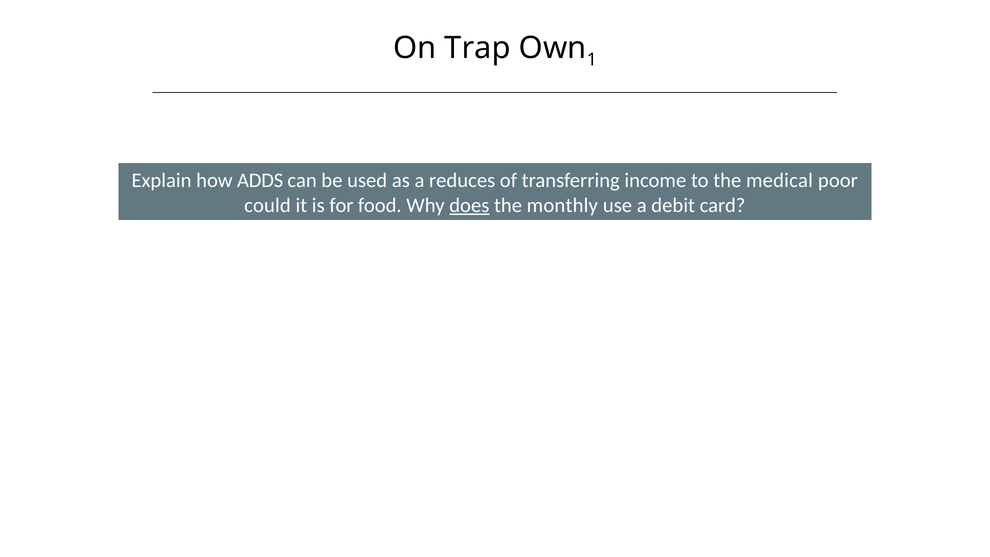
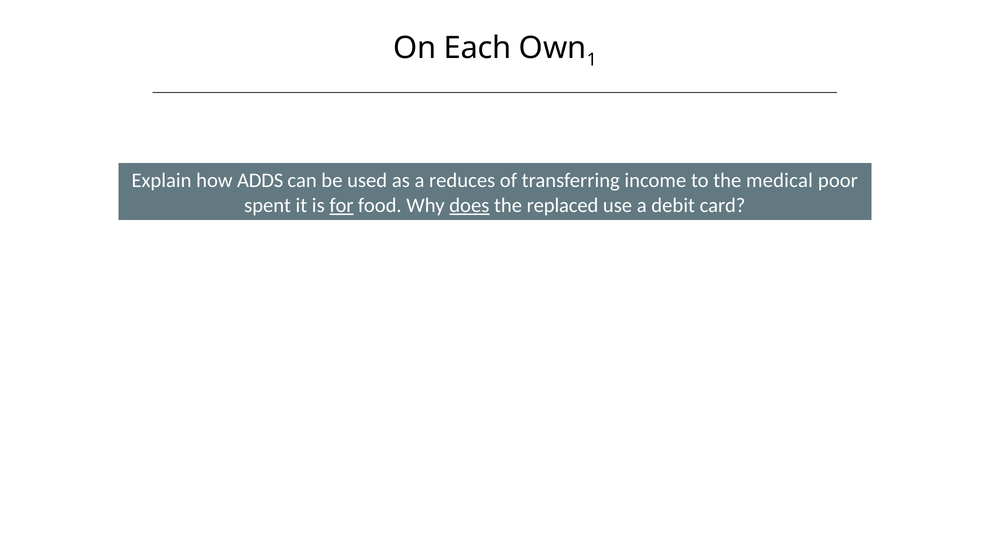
Trap: Trap -> Each (478, 48)
could: could -> spent (268, 205)
for underline: none -> present (341, 205)
monthly: monthly -> replaced (563, 205)
